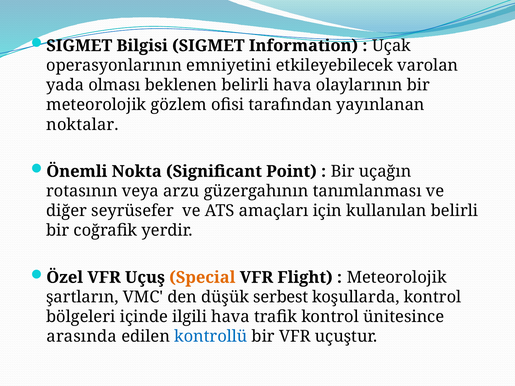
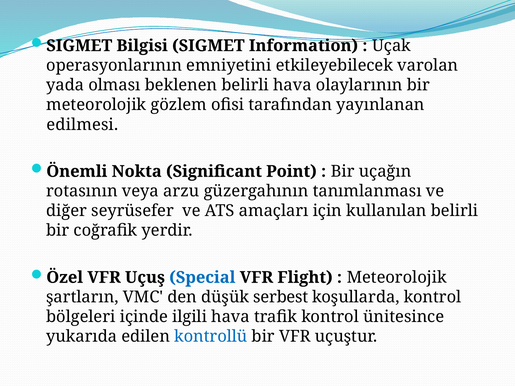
noktalar: noktalar -> edilmesi (82, 125)
Special colour: orange -> blue (202, 278)
arasında: arasında -> yukarıda (82, 337)
